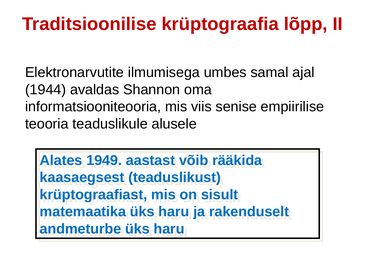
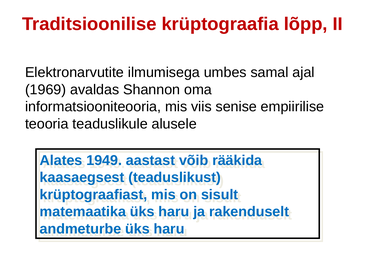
1944: 1944 -> 1969 (46, 90)
